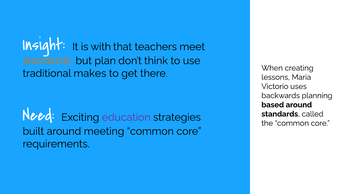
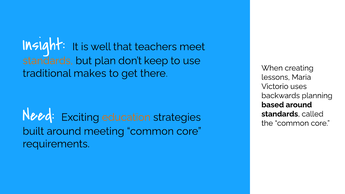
with: with -> well (101, 47)
think: think -> keep (156, 61)
education colour: purple -> orange (126, 117)
